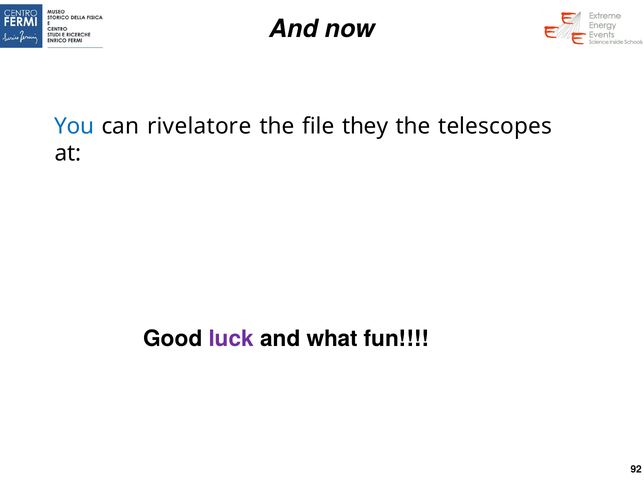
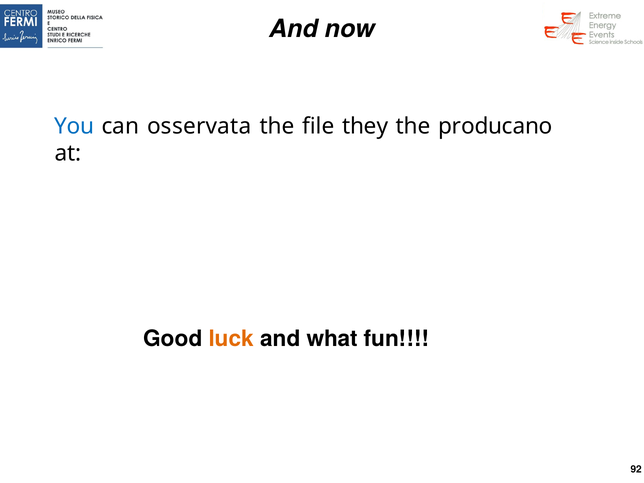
rivelatore: rivelatore -> osservata (199, 126)
telescopes: telescopes -> producano (495, 126)
luck colour: purple -> orange (231, 339)
